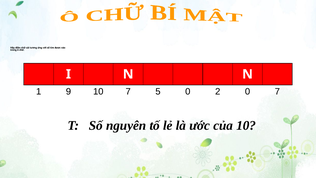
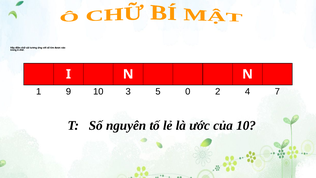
10 7: 7 -> 3 (128, 91)
2 0: 0 -> 4 (248, 91)
